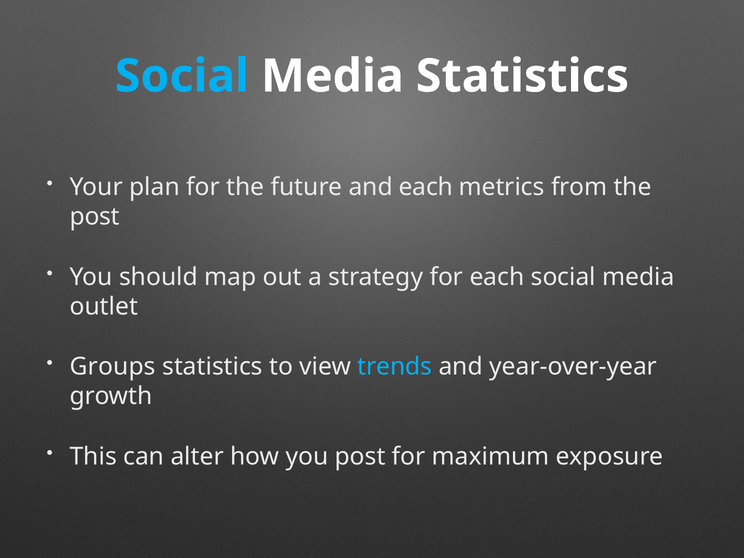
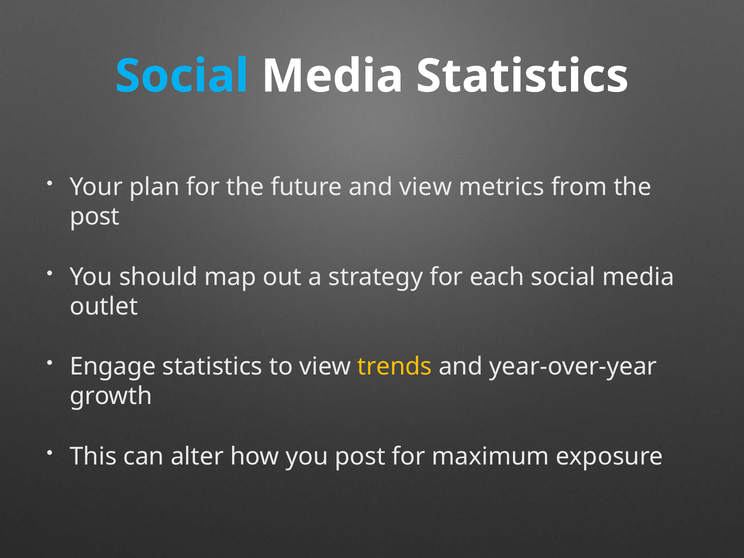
and each: each -> view (426, 187)
Groups: Groups -> Engage (113, 367)
trends colour: light blue -> yellow (395, 367)
